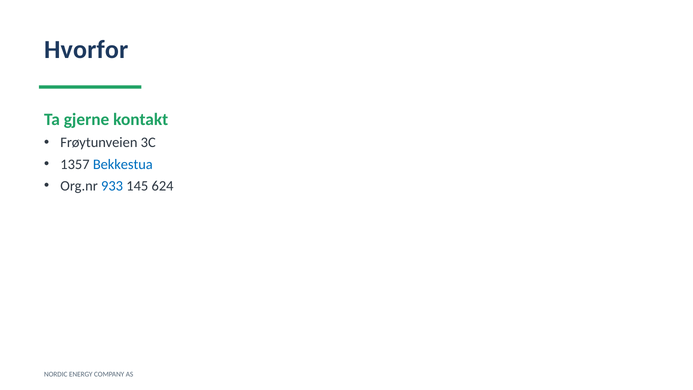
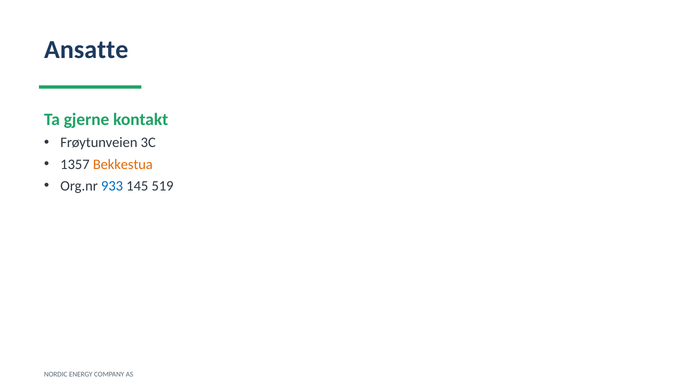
Hvorfor: Hvorfor -> Ansatte (86, 49)
Bekkestua colour: blue -> orange (123, 164)
624: 624 -> 519 (163, 186)
